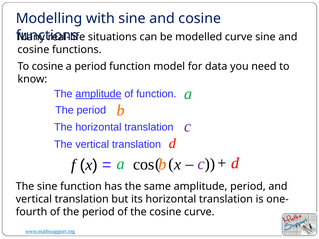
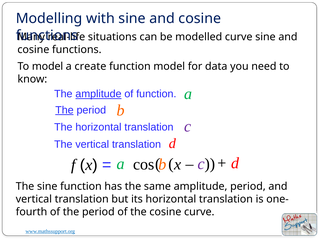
To cosine: cosine -> model (48, 66)
a period: period -> create (90, 66)
The underline: none -> present (64, 110)
